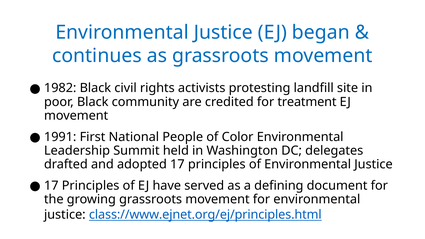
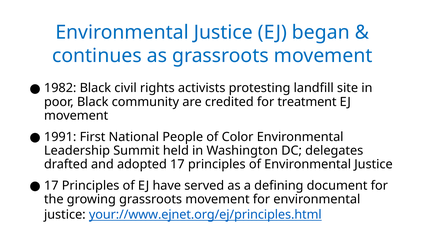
class://www.ejnet.org/ej/principles.html: class://www.ejnet.org/ej/principles.html -> your://www.ejnet.org/ej/principles.html (205, 215)
